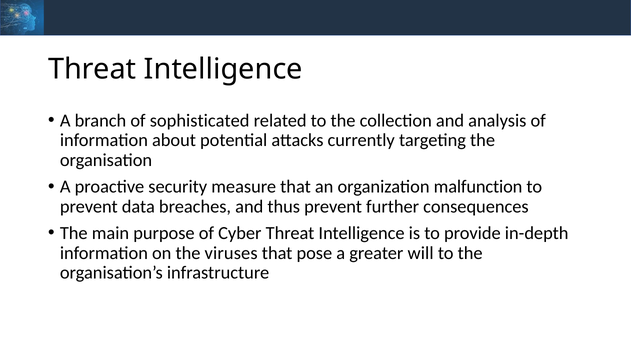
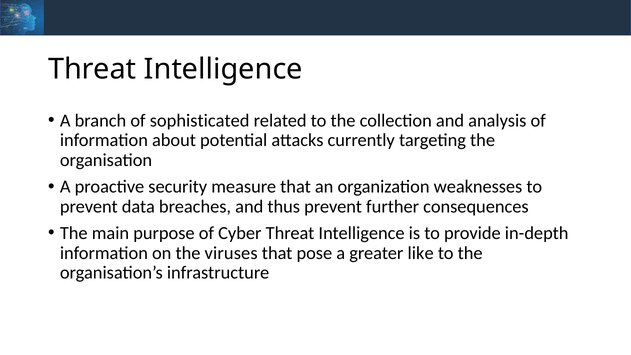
malfunction: malfunction -> weaknesses (478, 187)
will: will -> like (421, 253)
